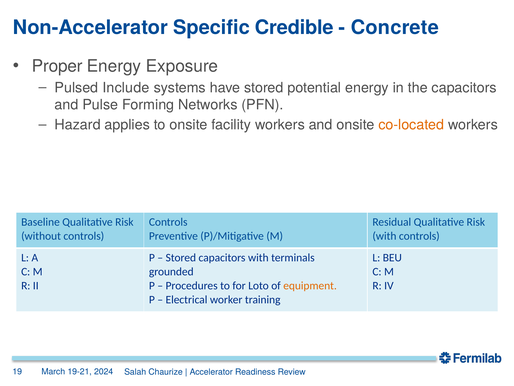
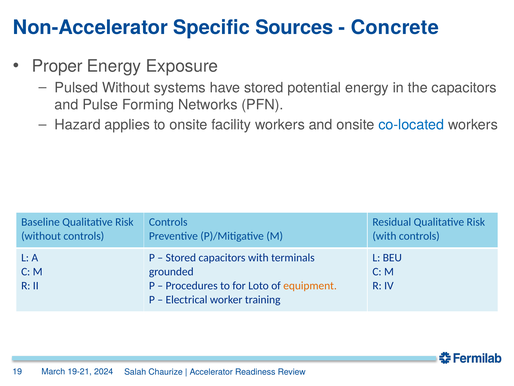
Credible: Credible -> Sources (294, 28)
Pulsed Include: Include -> Without (126, 88)
co-located colour: orange -> blue (411, 125)
